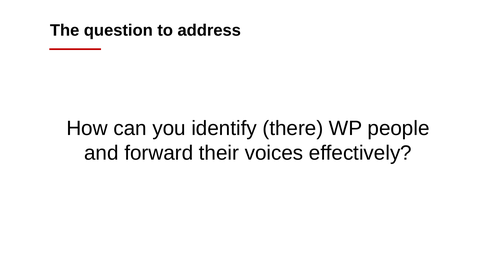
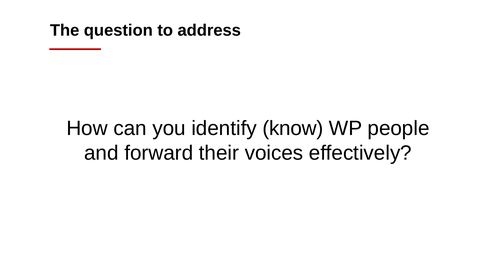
there: there -> know (293, 128)
